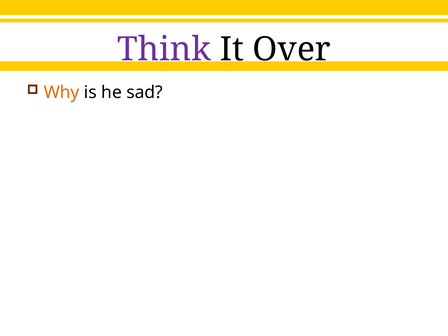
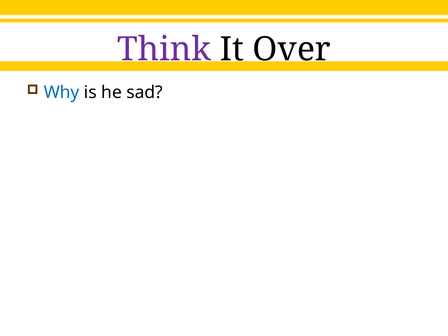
Why colour: orange -> blue (62, 92)
